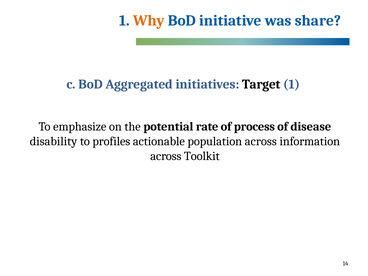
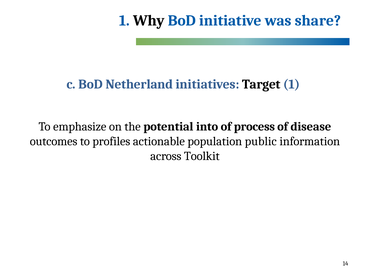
Why colour: orange -> black (149, 21)
Aggregated: Aggregated -> Netherland (139, 84)
rate: rate -> into (207, 127)
disability: disability -> outcomes (54, 141)
population across: across -> public (261, 141)
